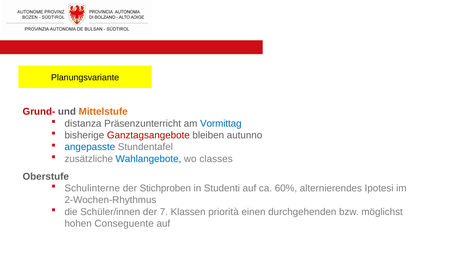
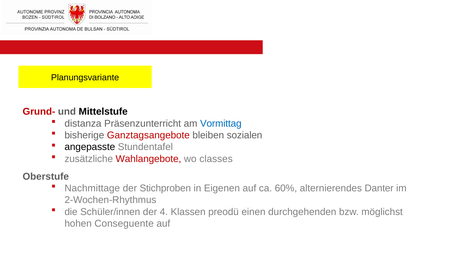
Mittelstufe colour: orange -> black (103, 111)
autunno: autunno -> sozialen (245, 135)
angepasste colour: blue -> black (90, 147)
Wahlangebote colour: blue -> red (148, 158)
Schulinterne: Schulinterne -> Nachmittage (92, 188)
Studenti: Studenti -> Eigenen (222, 188)
Ipotesi: Ipotesi -> Danter (379, 188)
7: 7 -> 4 (164, 211)
priorità: priorità -> preodü (224, 211)
